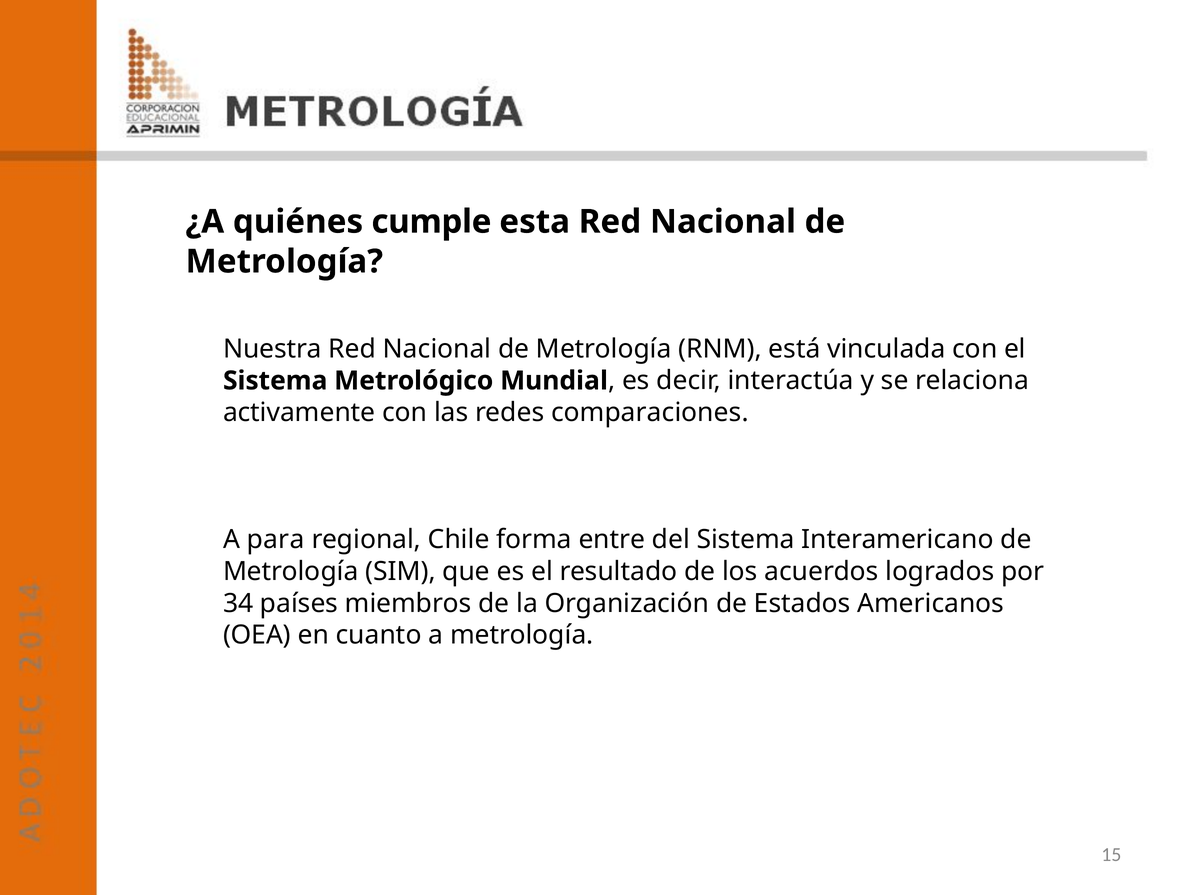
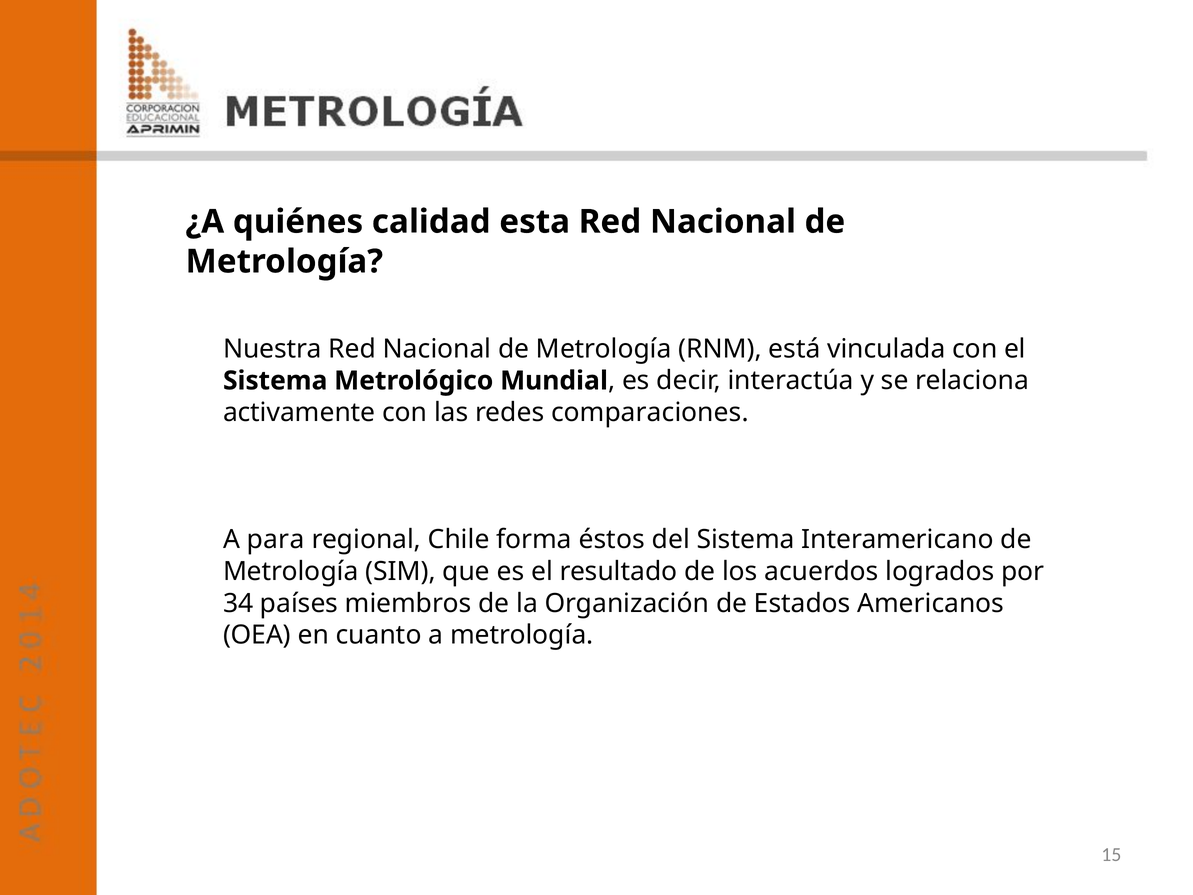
cumple: cumple -> calidad (431, 222)
entre: entre -> éstos (612, 540)
